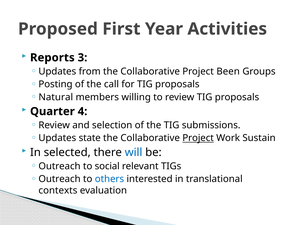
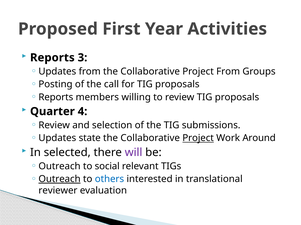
Project Been: Been -> From (228, 72)
Natural: Natural -> Reports (56, 97)
Sustain: Sustain -> Around (259, 139)
will colour: blue -> purple (134, 153)
Outreach underline: none -> present (60, 180)
contexts: contexts -> reviewer (58, 191)
